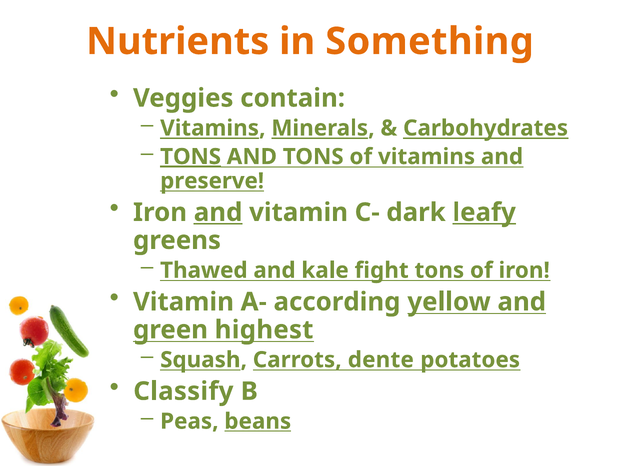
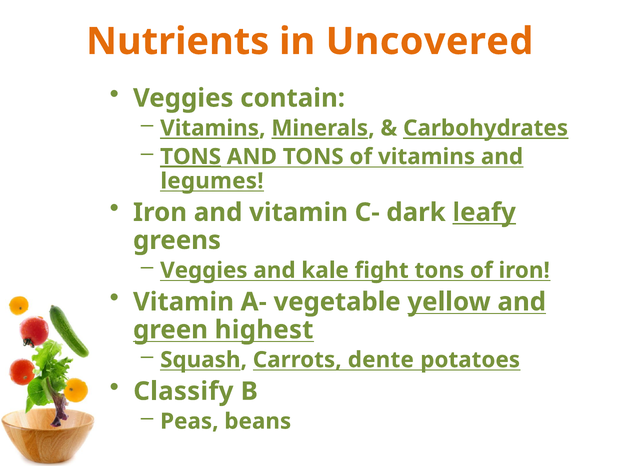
Something: Something -> Uncovered (430, 41)
preserve: preserve -> legumes (212, 181)
and underline: present -> none (218, 212)
Thawed: Thawed -> Veggies (204, 270)
according: according -> vegetable (337, 302)
beans underline: present -> none (258, 421)
